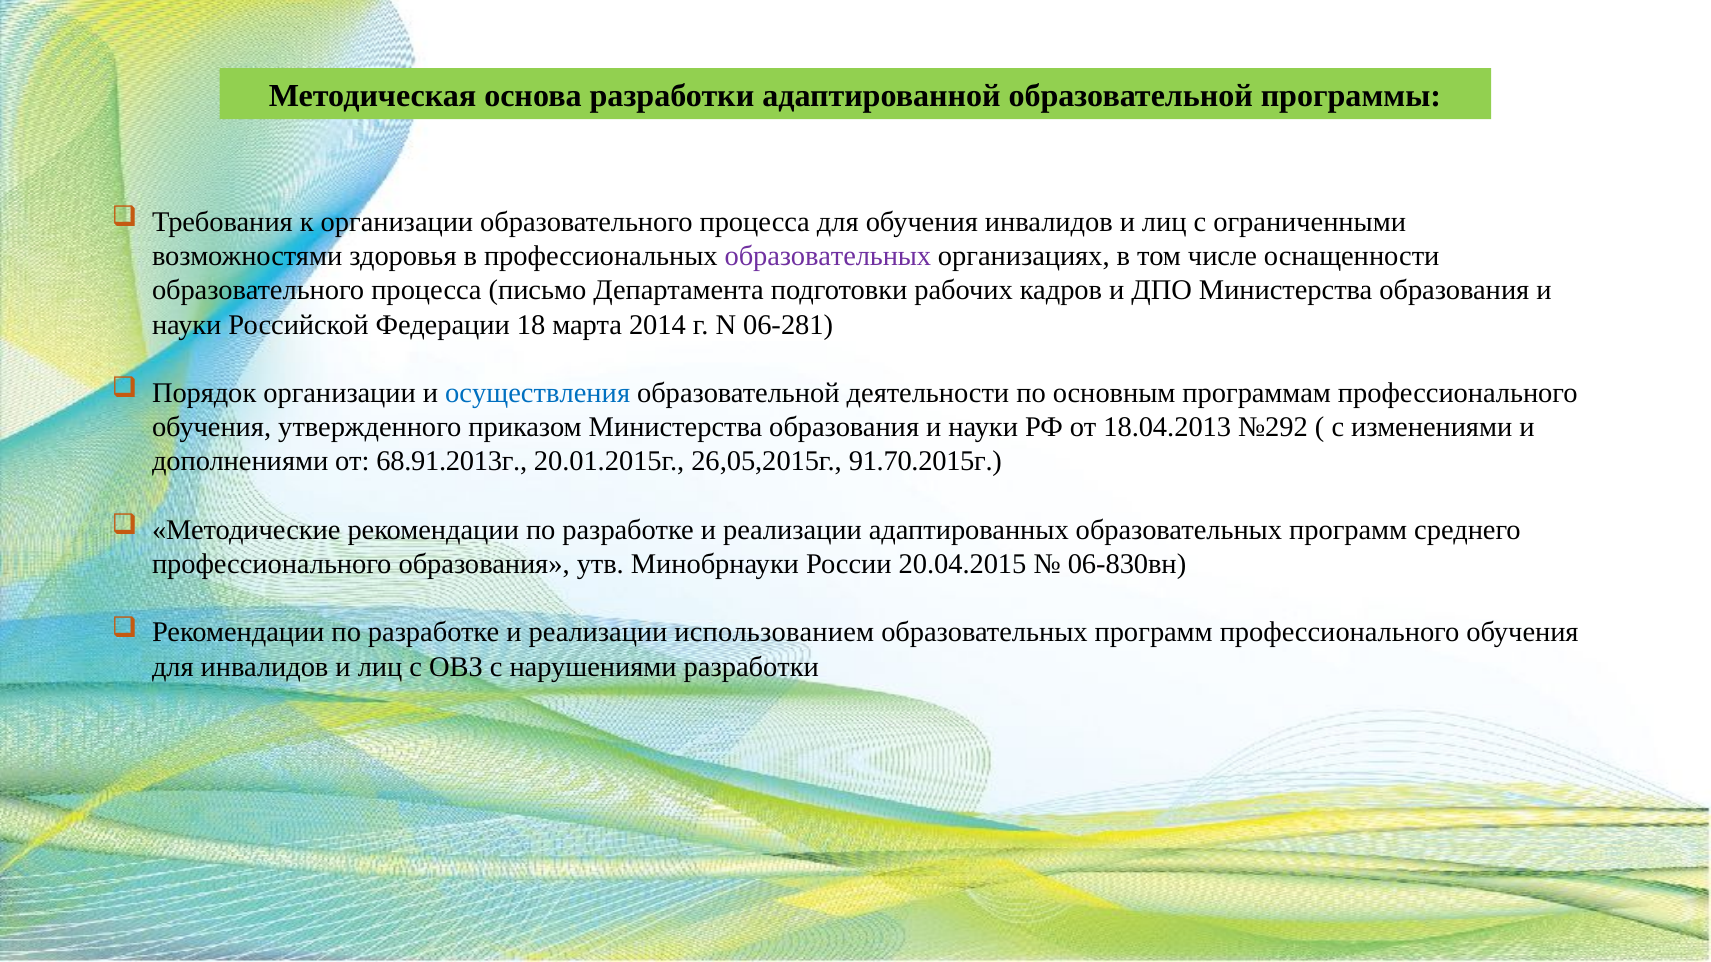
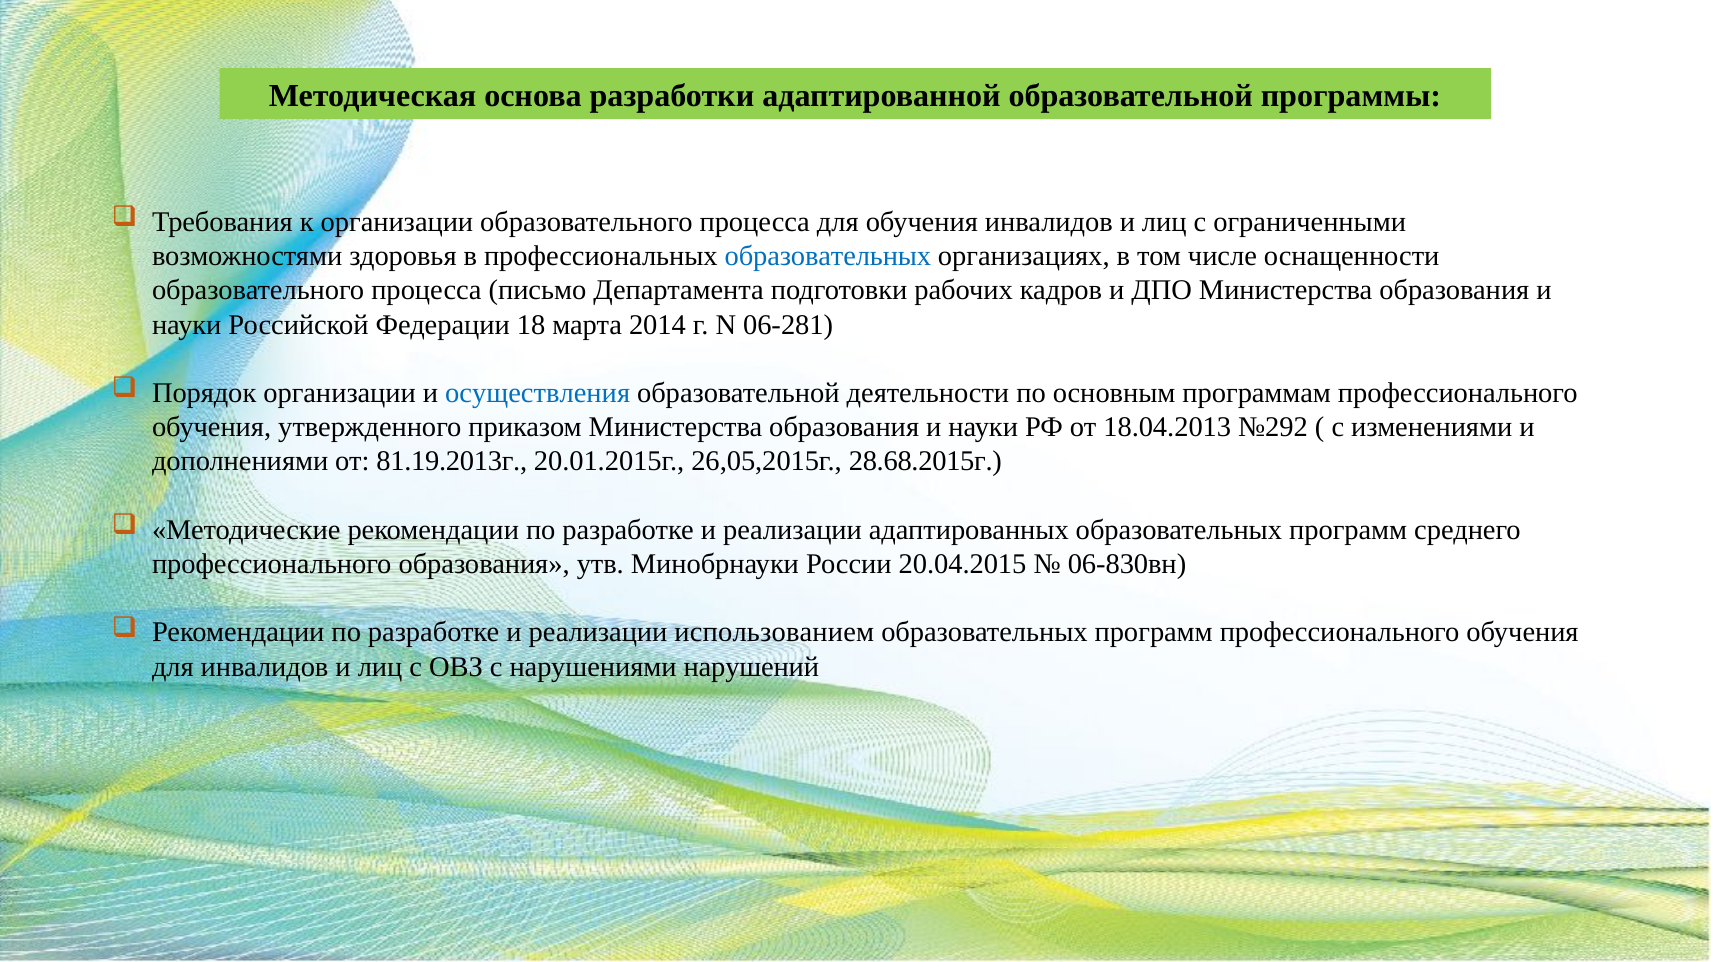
образовательных colour: purple -> blue (828, 256)
68.91.2013г: 68.91.2013г -> 81.19.2013г (452, 462)
91.70.2015г: 91.70.2015г -> 28.68.2015г (925, 462)
нарушениями разработки: разработки -> нарушений (751, 667)
